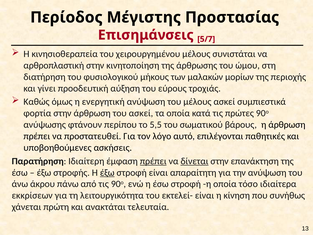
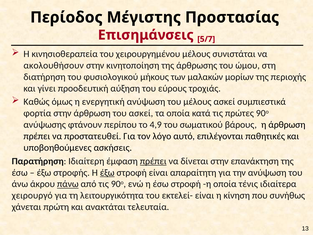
αρθροπλαστική: αρθροπλαστική -> ακολουθήσουν (54, 65)
5,5: 5,5 -> 4,9 (156, 125)
δίνεται underline: present -> none (194, 161)
πάνω underline: none -> present (68, 184)
τόσο: τόσο -> τένις (248, 184)
εκκρίσεων: εκκρίσεων -> χειρουργό (32, 195)
